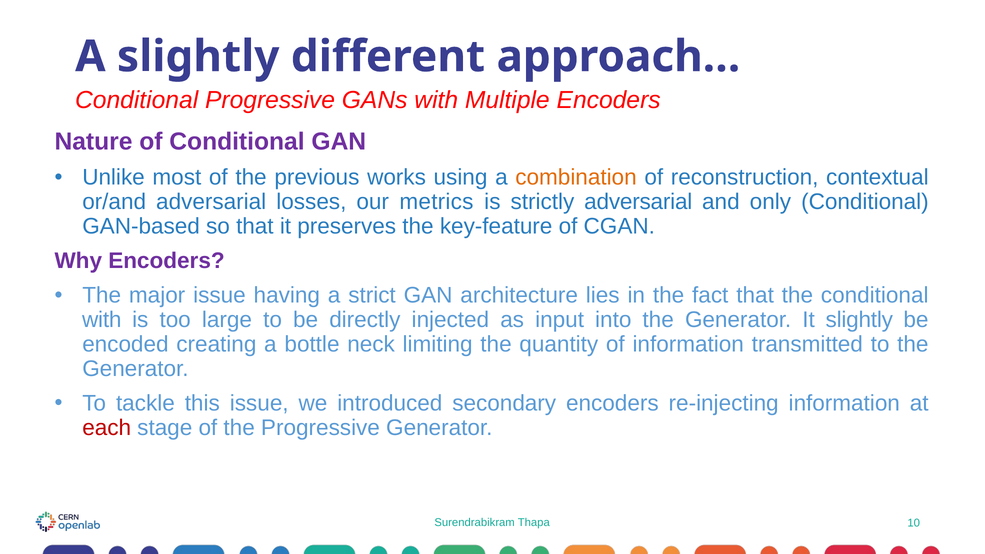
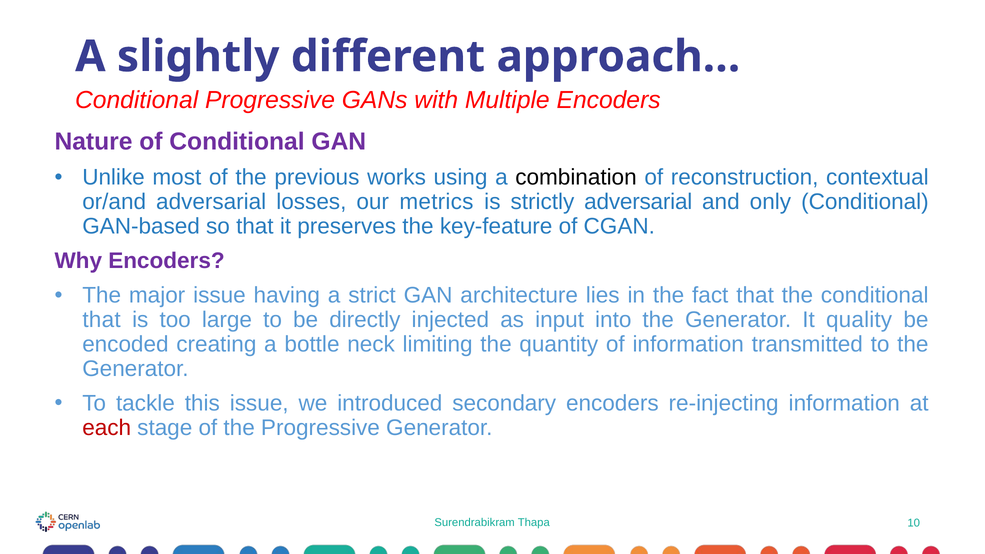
combination colour: orange -> black (576, 177)
with: with -> that (102, 320)
It slightly: slightly -> quality (859, 320)
